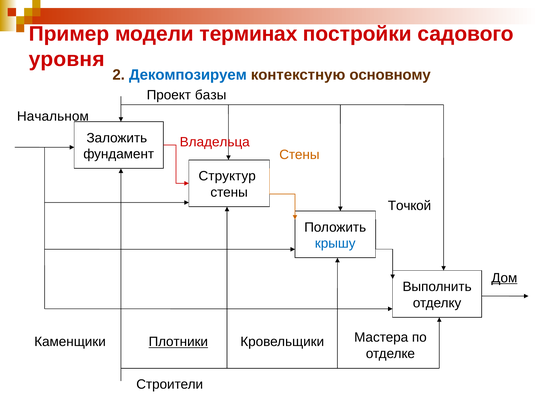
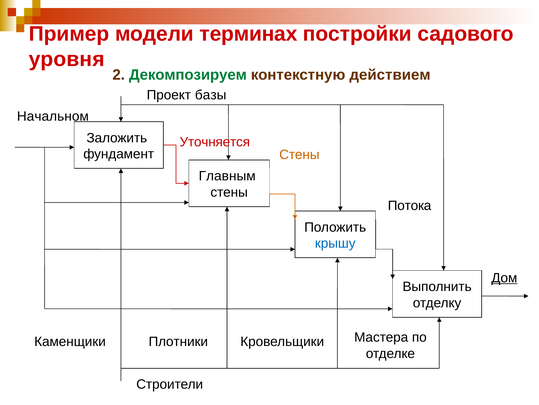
Декомпозируем colour: blue -> green (188, 75)
основному: основному -> действием (390, 75)
Владельца: Владельца -> Уточняется (215, 142)
Структур: Структур -> Главным (227, 176)
Точкой: Точкой -> Потока (410, 205)
Плотники underline: present -> none (178, 341)
